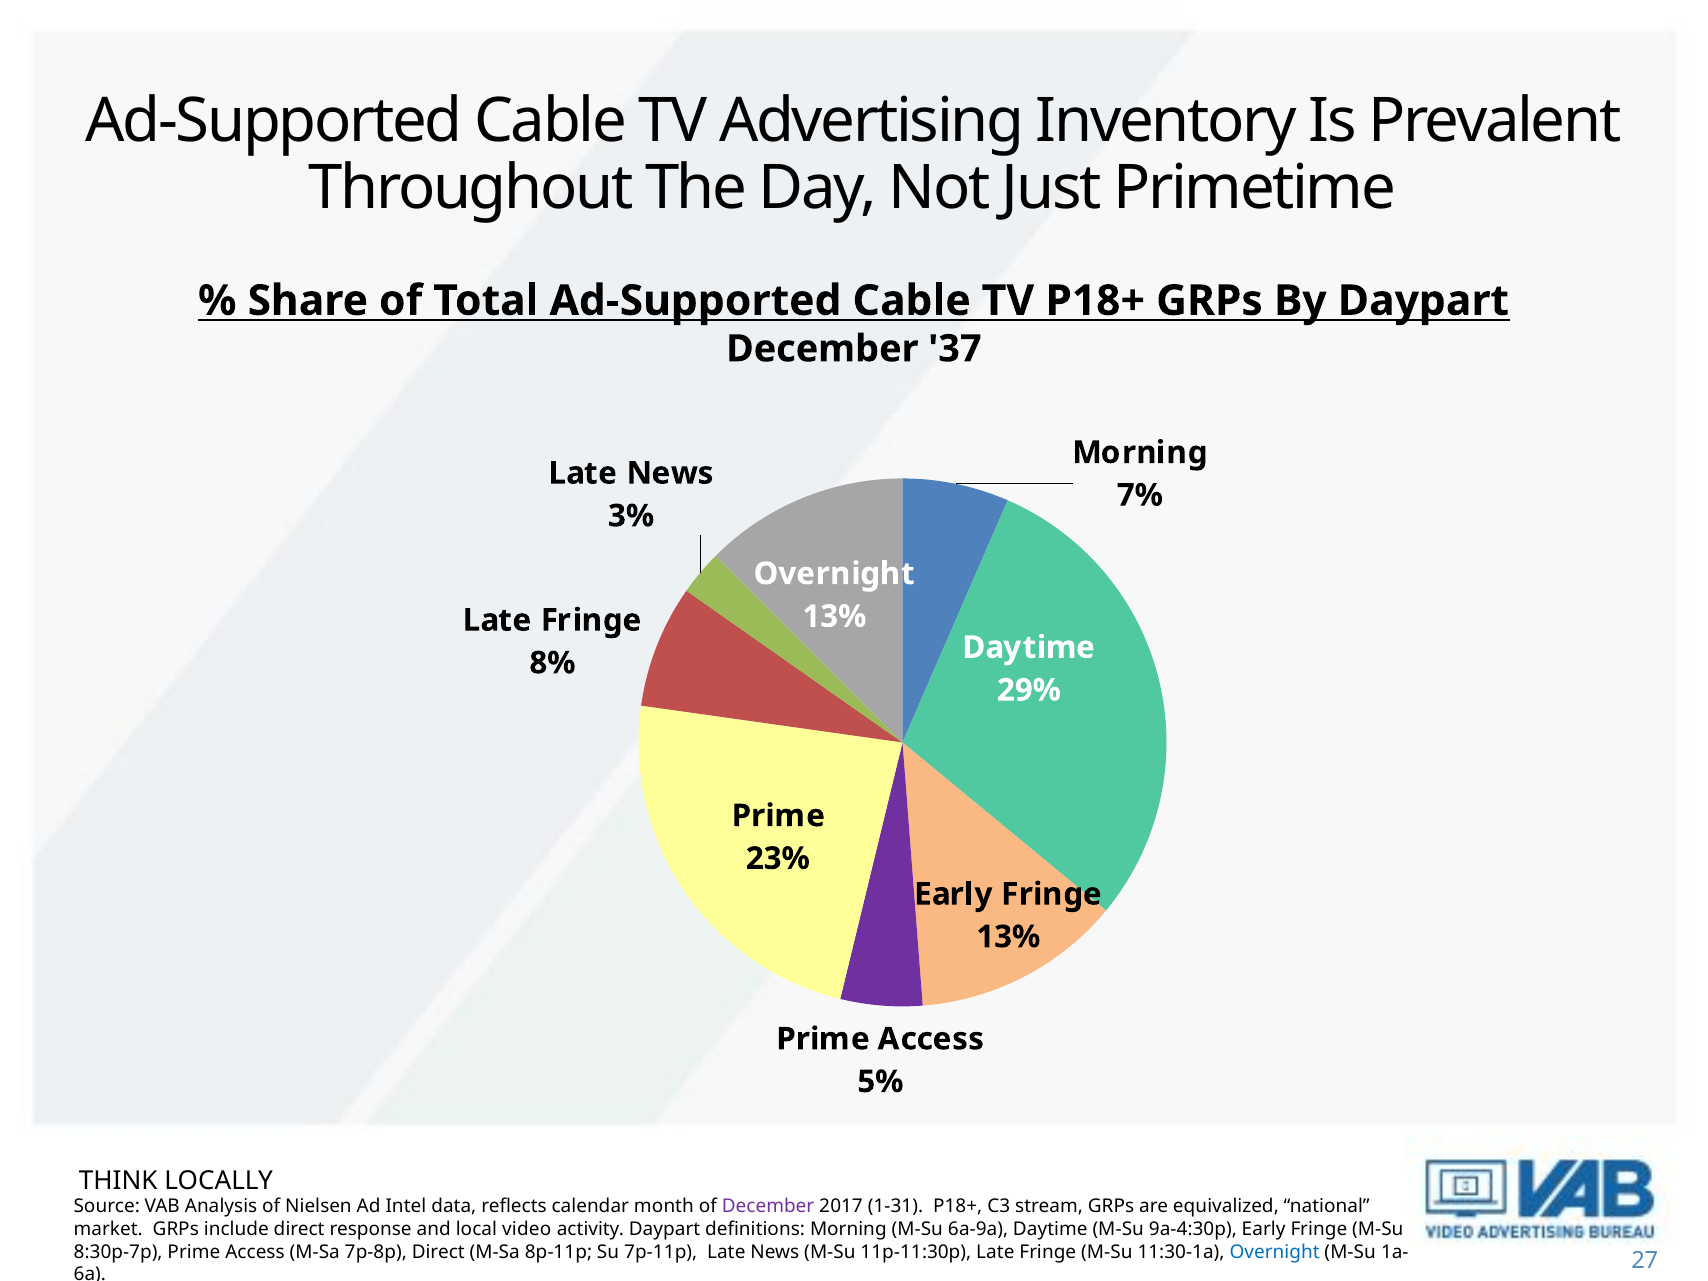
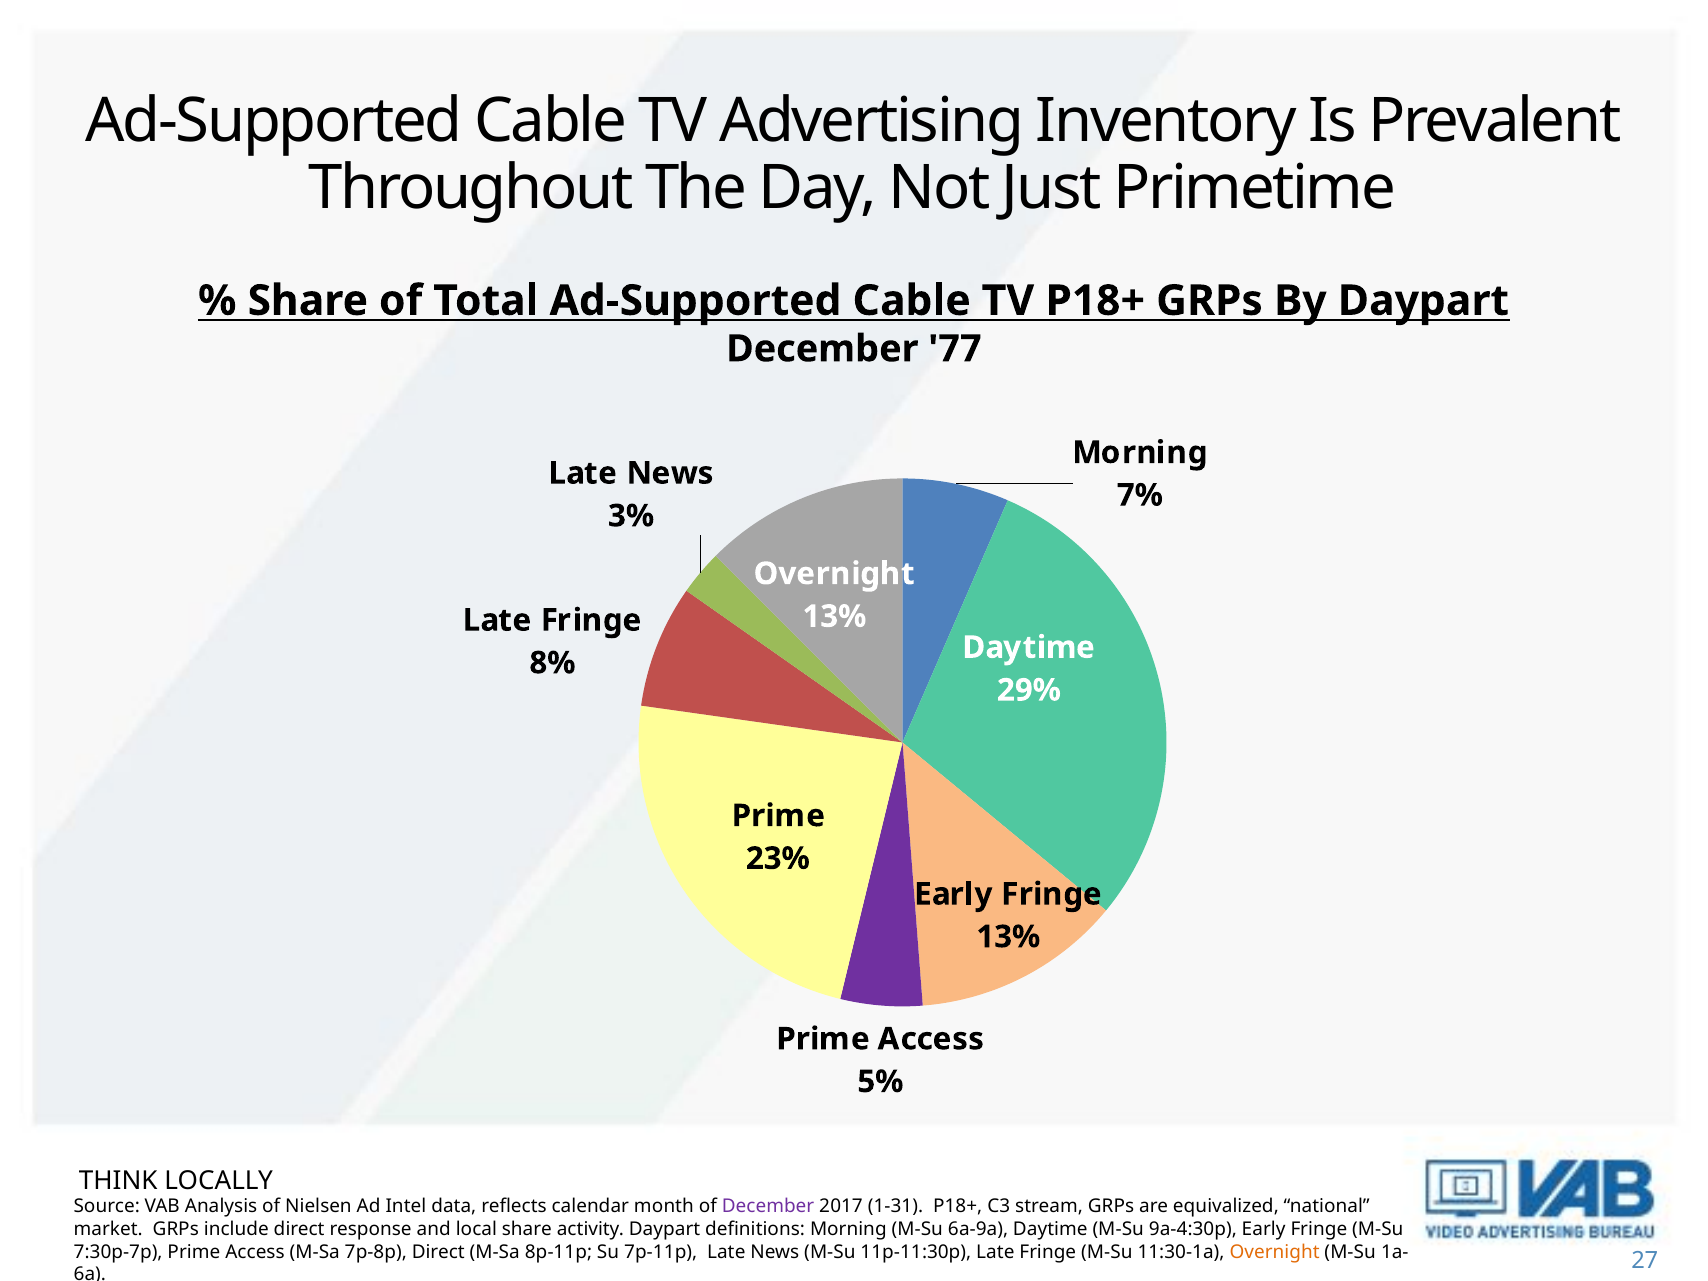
37: 37 -> 77 (955, 349)
local video: video -> share (527, 1229)
8:30p-7p: 8:30p-7p -> 7:30p-7p (118, 1252)
Overnight colour: blue -> orange (1275, 1252)
